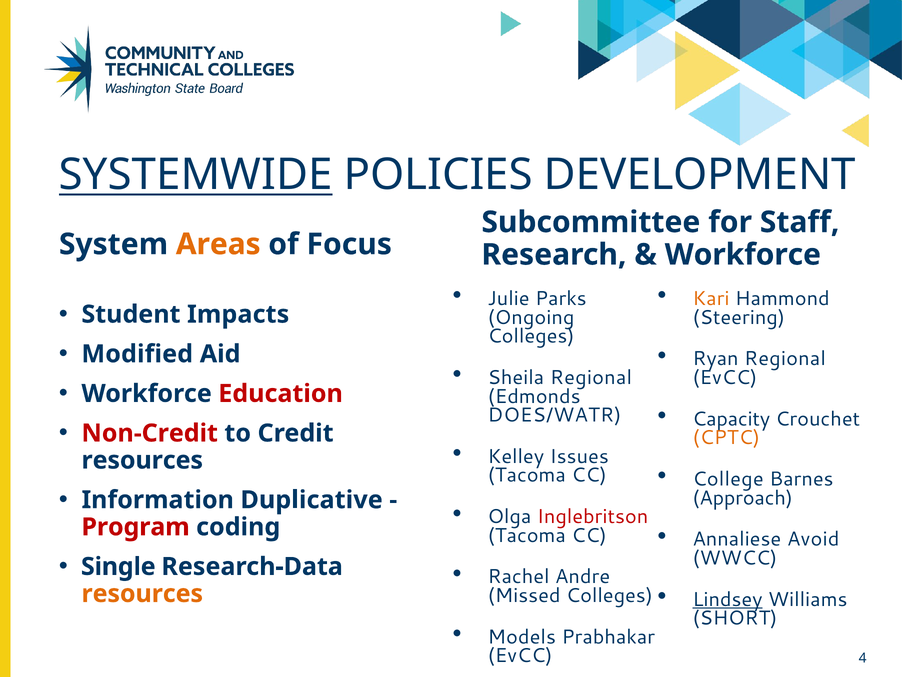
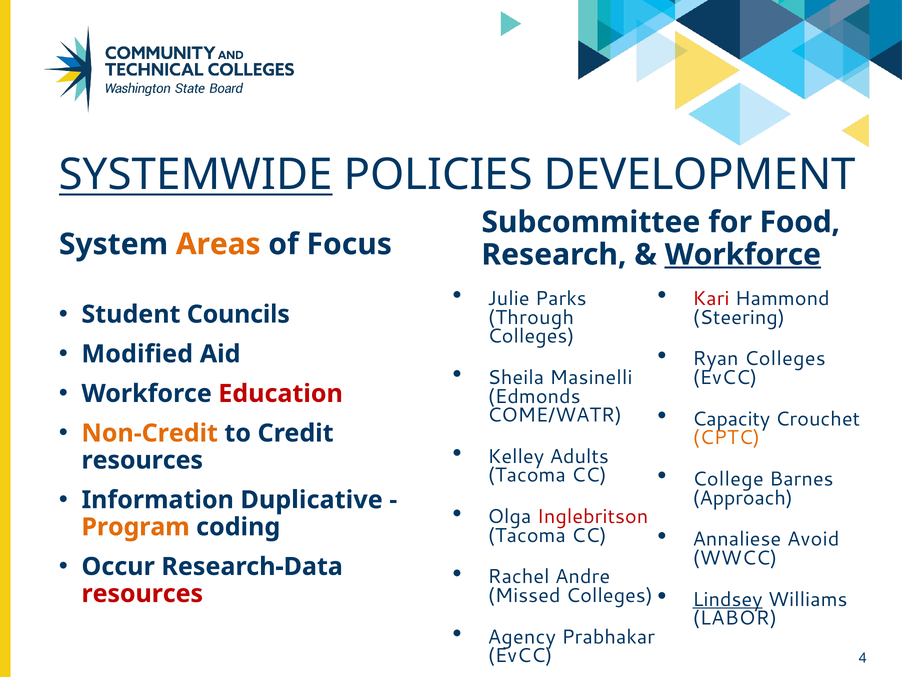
Staff: Staff -> Food (800, 222)
Workforce underline: none -> present (743, 254)
Kari colour: orange -> red (711, 298)
Impacts: Impacts -> Councils (238, 314)
Ongoing: Ongoing -> Through (531, 317)
Ryan Regional: Regional -> Colleges (785, 359)
Sheila Regional: Regional -> Masinelli (591, 377)
DOES/WATR: DOES/WATR -> COME/WATR (555, 415)
Non-Credit colour: red -> orange (150, 433)
Issues: Issues -> Adults (579, 456)
Program colour: red -> orange (136, 527)
Single: Single -> Occur (118, 566)
resources colour: orange -> red (142, 593)
SHORT: SHORT -> LABOR (735, 618)
Models: Models -> Agency (522, 637)
